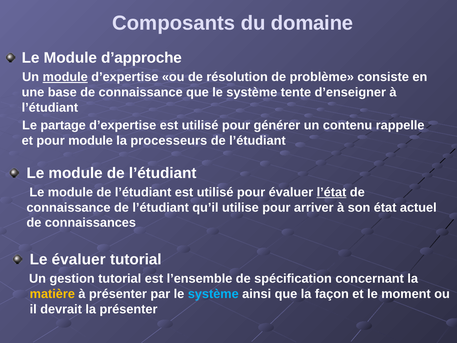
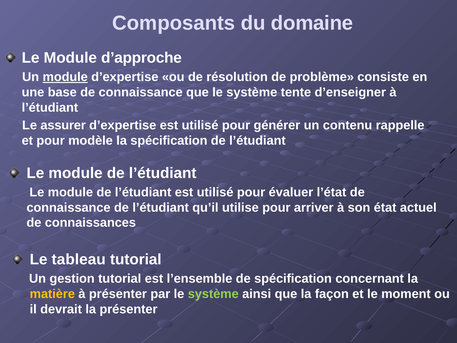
partage: partage -> assurer (63, 125)
pour module: module -> modèle (91, 140)
la processeurs: processeurs -> spécification (169, 140)
l’état underline: present -> none (332, 192)
Le évaluer: évaluer -> tableau (79, 259)
système colour: light blue -> light green (213, 294)
